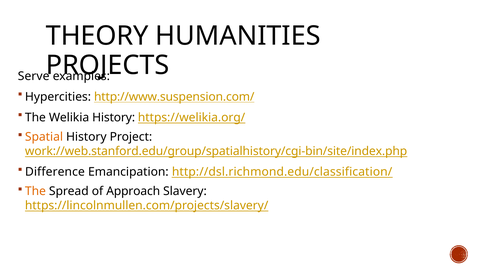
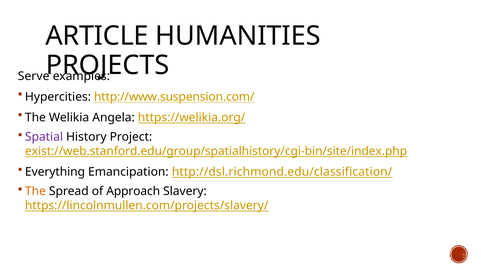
THEORY: THEORY -> ARTICLE (97, 36)
Welikia History: History -> Angela (114, 118)
Spatial colour: orange -> purple (44, 137)
work://web.stanford.edu/group/spatialhistory/cgi-bin/site/index.php: work://web.stanford.edu/group/spatialhistory/cgi-bin/site/index.php -> exist://web.stanford.edu/group/spatialhistory/cgi-bin/site/index.php (216, 151)
Difference: Difference -> Everything (55, 172)
